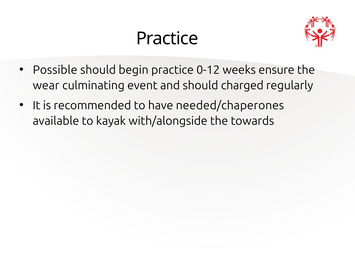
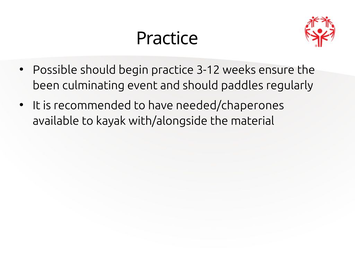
0-12: 0-12 -> 3-12 (208, 70)
wear: wear -> been (46, 86)
charged: charged -> paddles (242, 86)
towards: towards -> material (253, 121)
